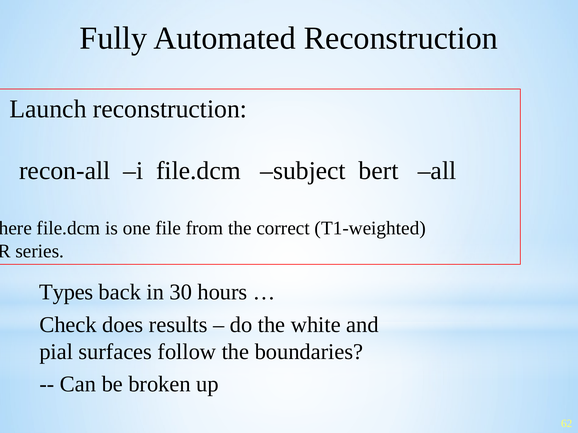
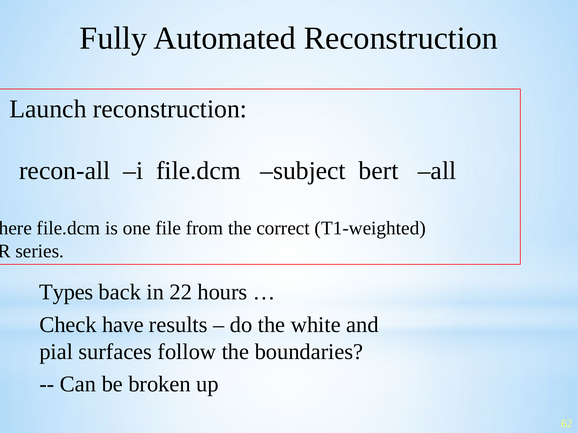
30: 30 -> 22 (181, 292)
does: does -> have (123, 325)
